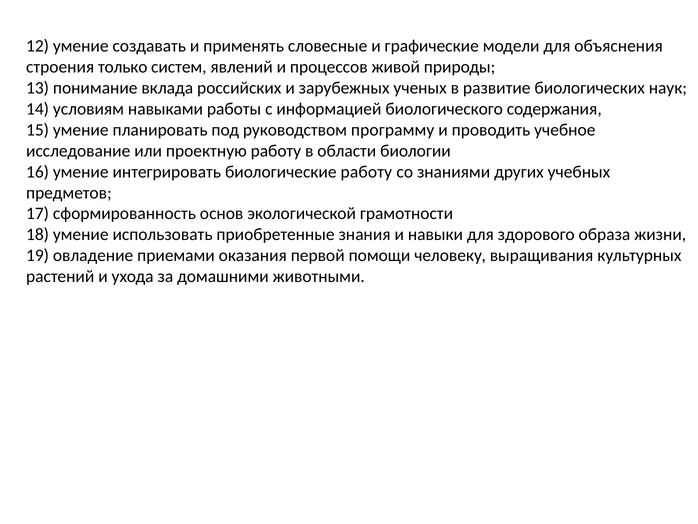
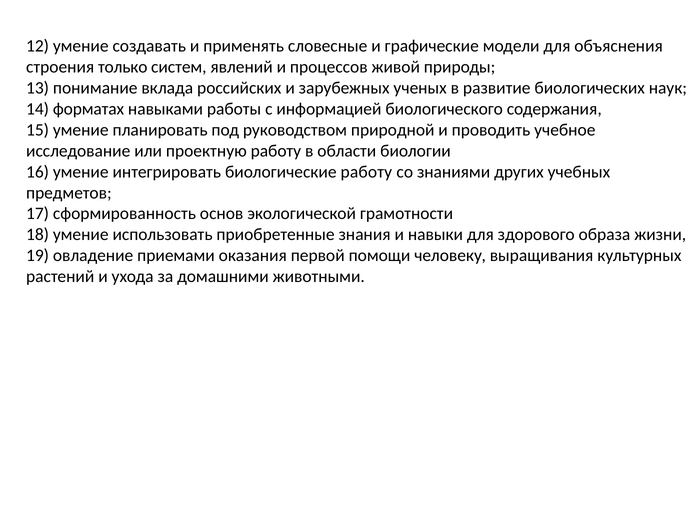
условиям: условиям -> форматах (89, 109)
программу: программу -> природной (393, 130)
